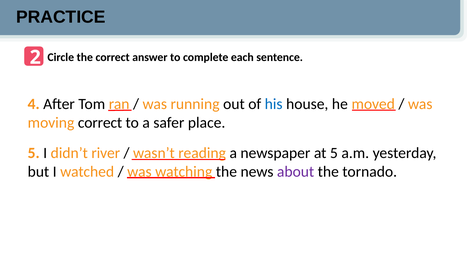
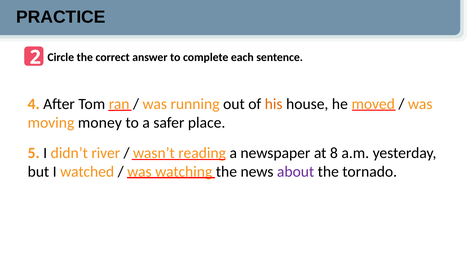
his colour: blue -> orange (274, 104)
moving correct: correct -> money (100, 122)
at 5: 5 -> 8 (334, 153)
